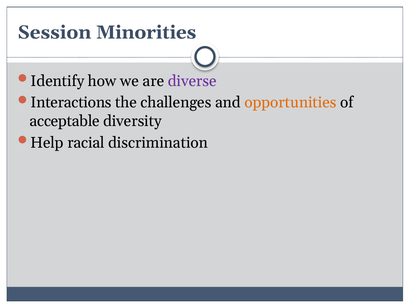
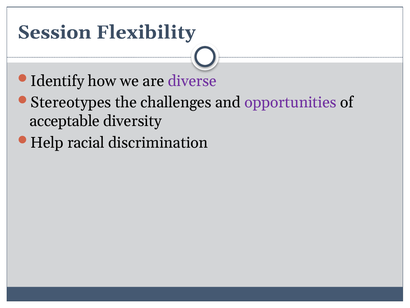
Minorities: Minorities -> Flexibility (146, 32)
Interactions: Interactions -> Stereotypes (71, 102)
opportunities colour: orange -> purple (290, 102)
